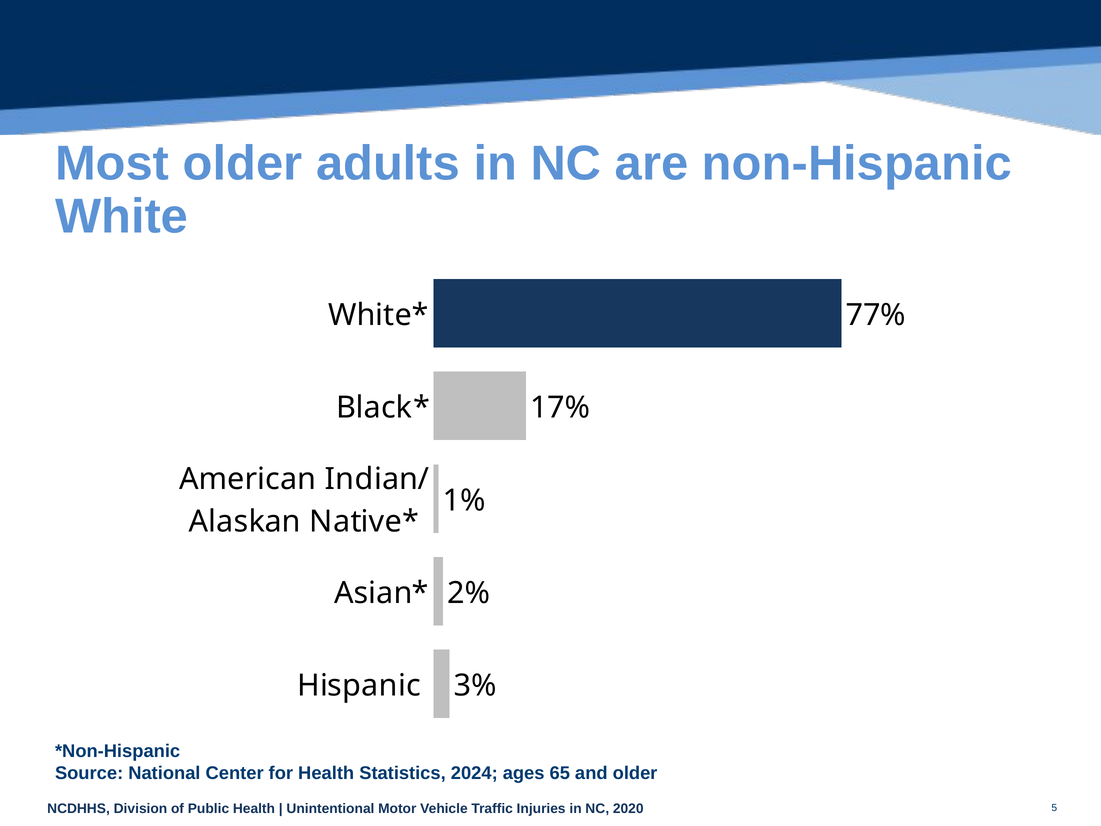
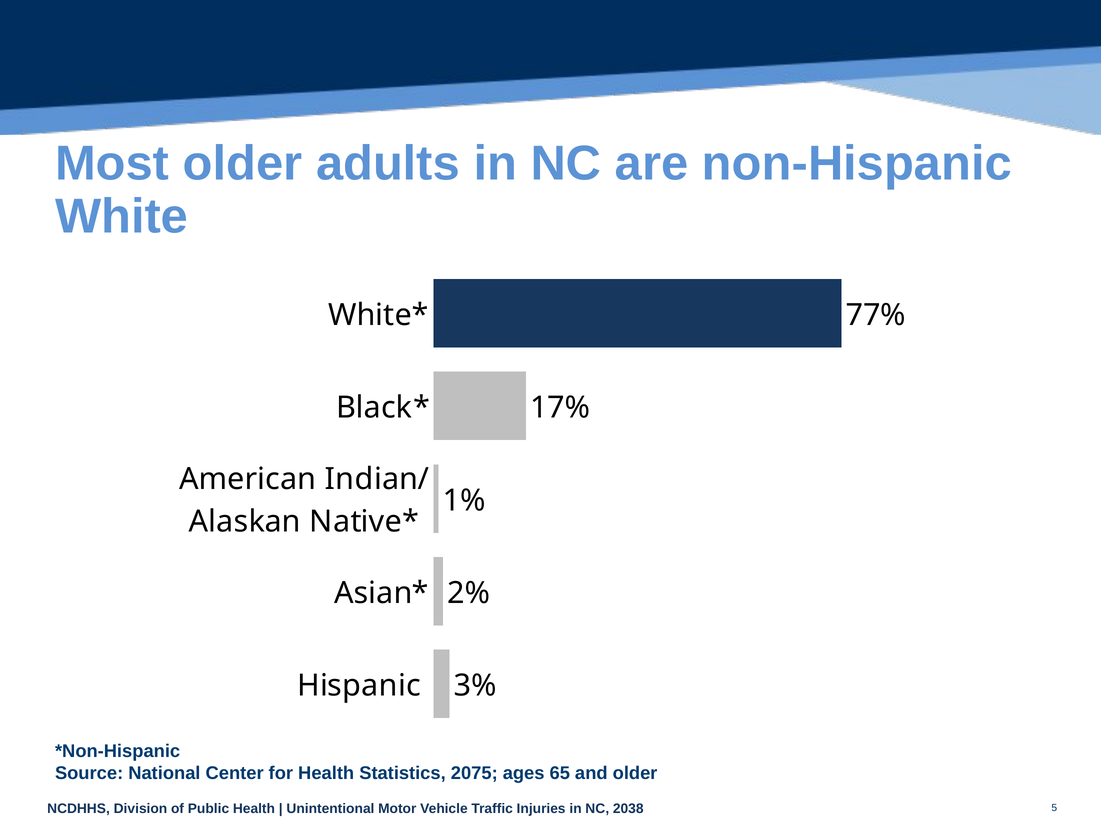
2024: 2024 -> 2075 (474, 773)
2020: 2020 -> 2038 (628, 809)
